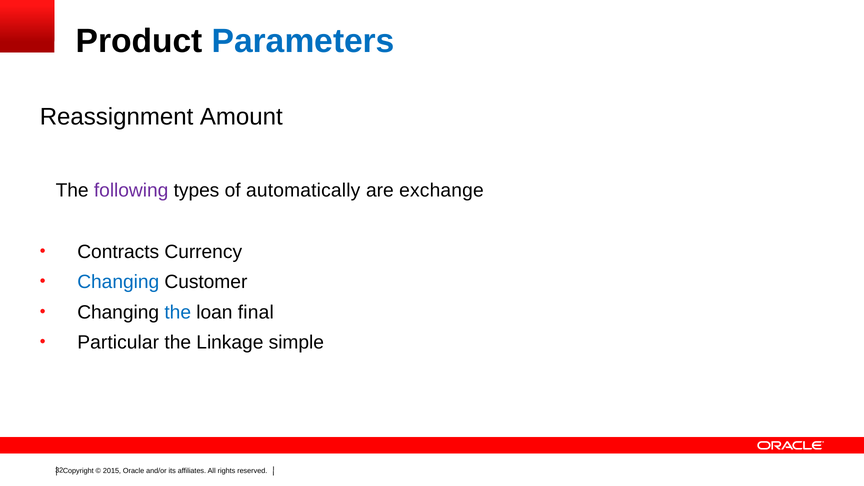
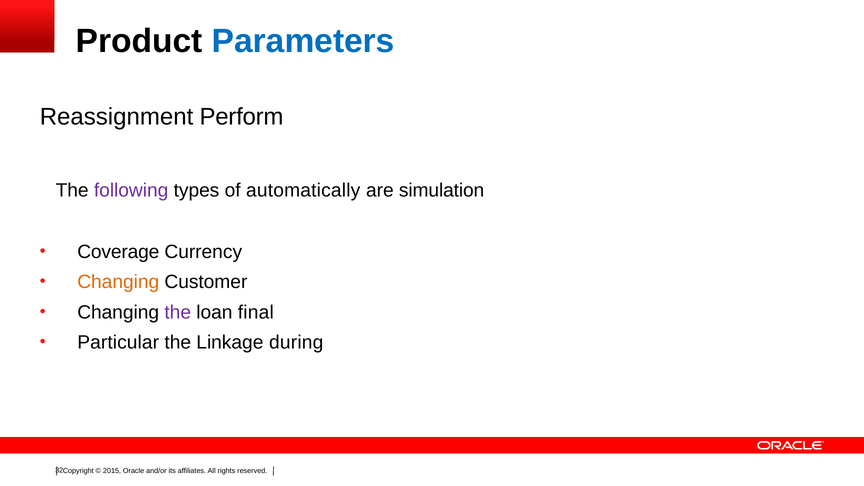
Amount: Amount -> Perform (241, 117)
exchange: exchange -> simulation (442, 190)
Contracts: Contracts -> Coverage (118, 252)
Changing colour: blue -> orange (118, 282)
the colour: blue -> purple (178, 312)
simple: simple -> during (296, 343)
